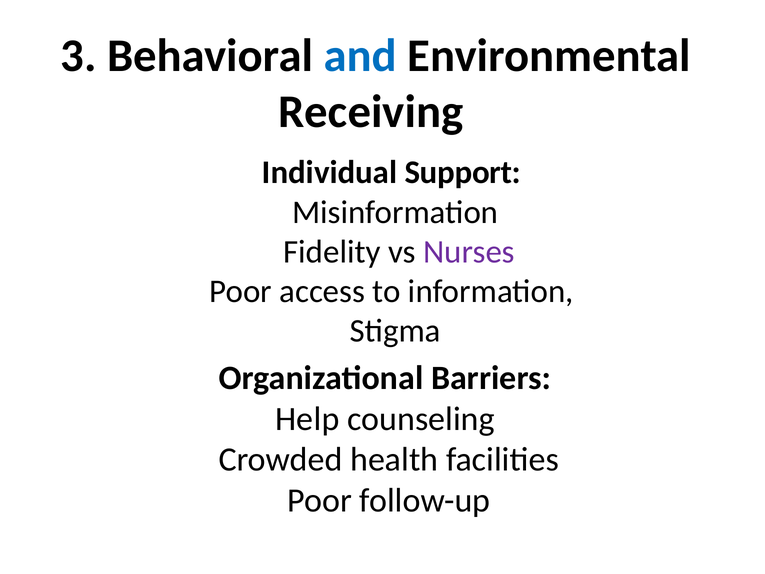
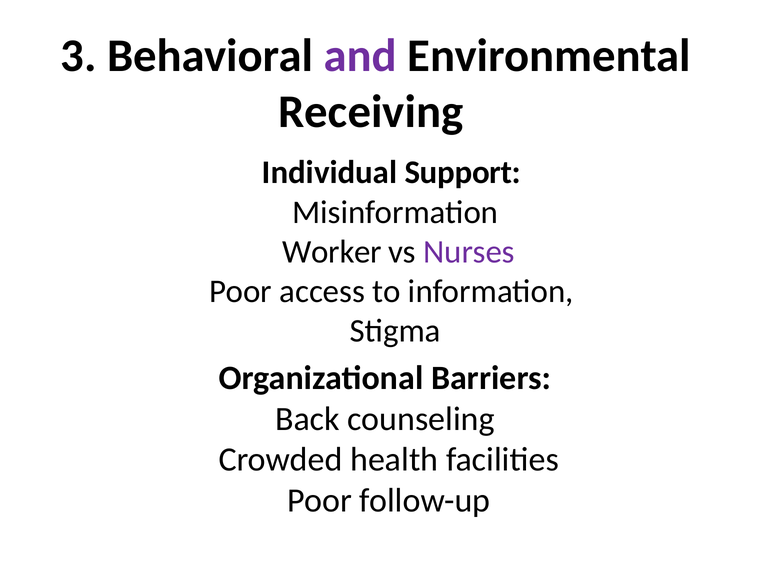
and colour: blue -> purple (360, 56)
Fidelity: Fidelity -> Worker (332, 252)
Help: Help -> Back (307, 419)
